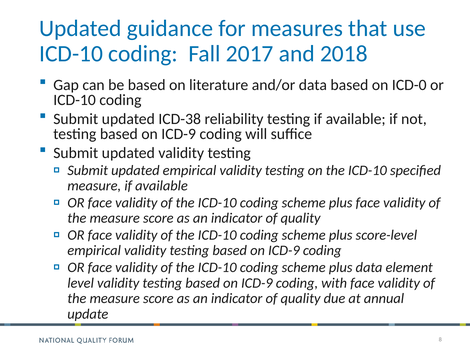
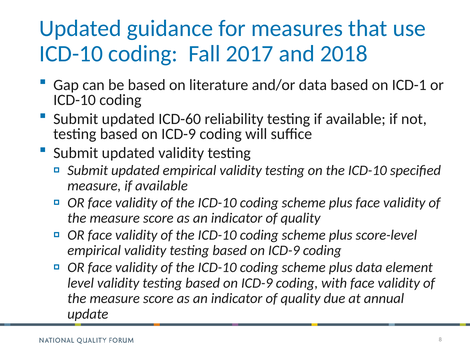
ICD-0: ICD-0 -> ICD-1 (409, 85)
ICD-38: ICD-38 -> ICD-60 (180, 119)
